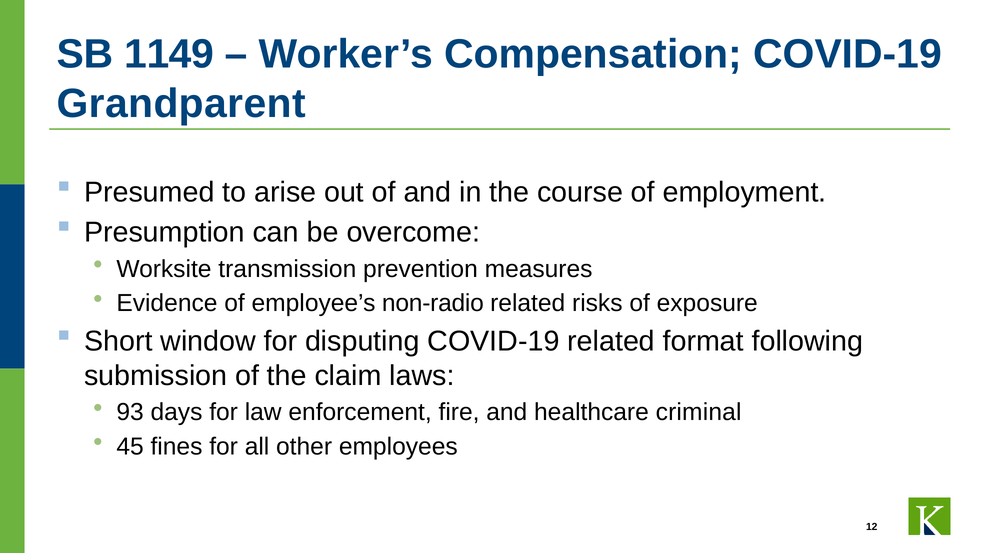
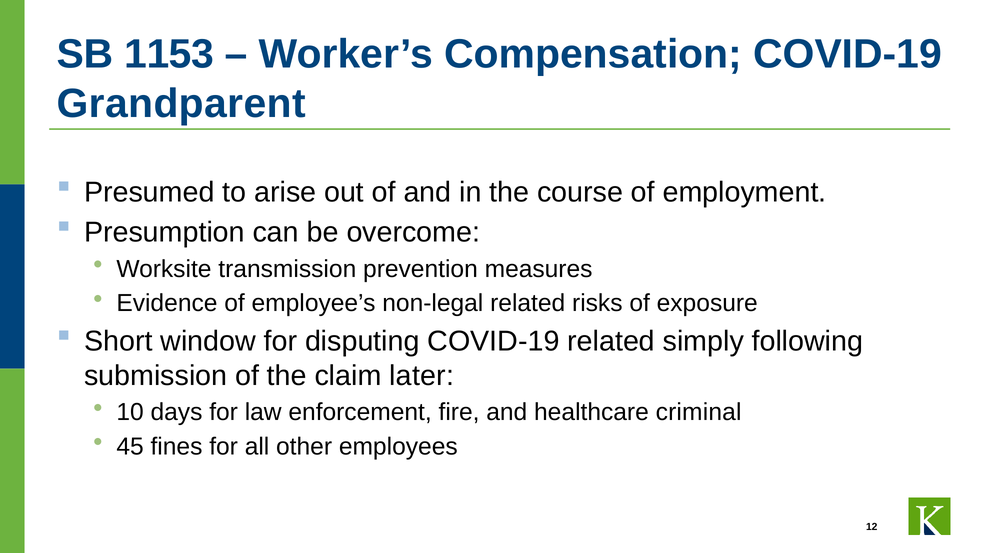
1149: 1149 -> 1153 (169, 54)
non-radio: non-radio -> non-legal (433, 303)
format: format -> simply (703, 341)
laws: laws -> later (422, 376)
93: 93 -> 10 (130, 412)
